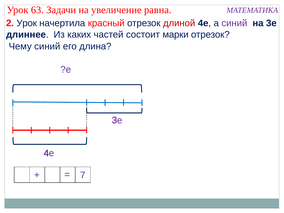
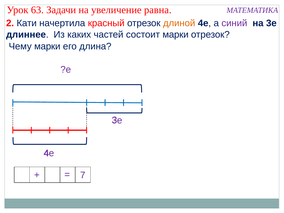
2 Урок: Урок -> Кати (27, 23)
длиной colour: red -> orange (179, 23)
Чему синий: синий -> марки (47, 46)
